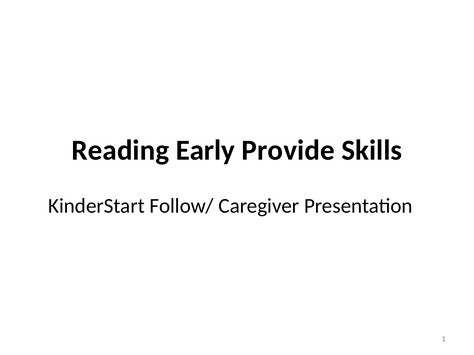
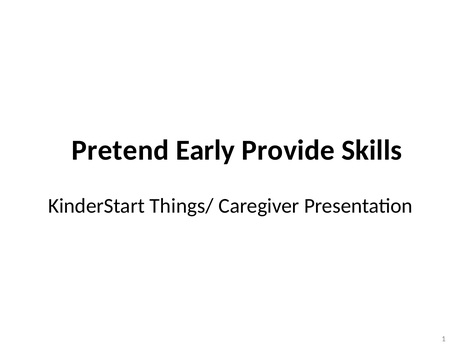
Reading: Reading -> Pretend (120, 151)
Follow/: Follow/ -> Things/ (182, 206)
